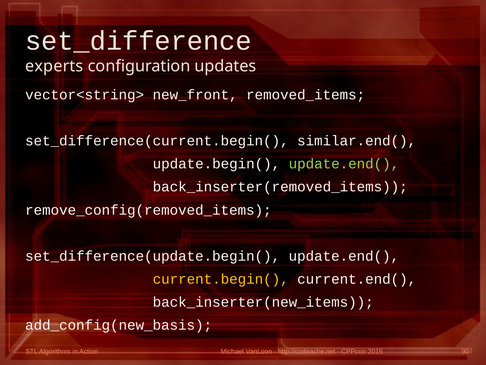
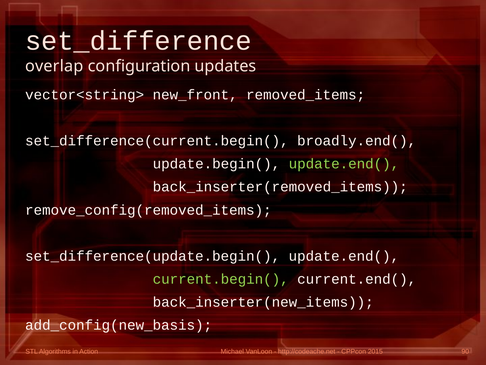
experts: experts -> overlap (54, 66)
similar.end(: similar.end( -> broadly.end( (357, 141)
current.begin( colour: yellow -> light green (221, 279)
